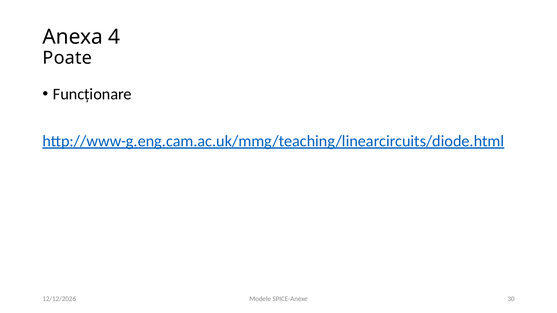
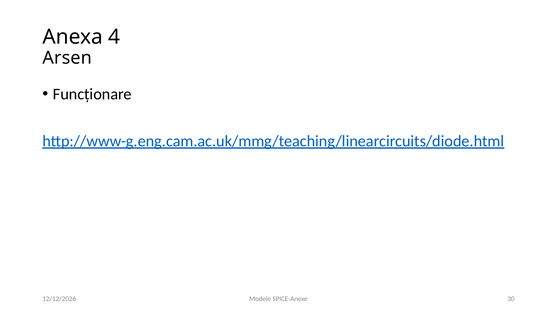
Poate: Poate -> Arsen (67, 58)
